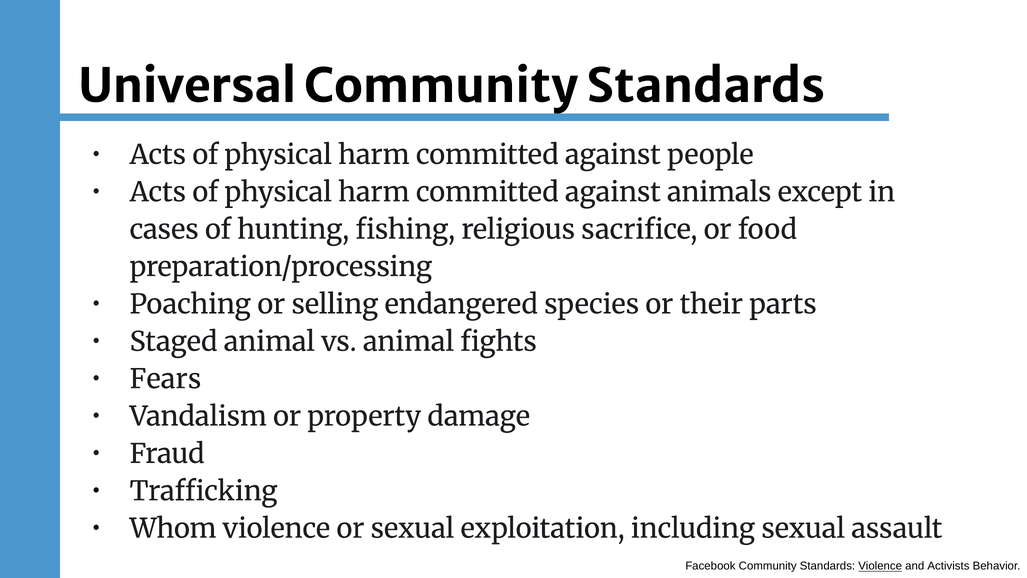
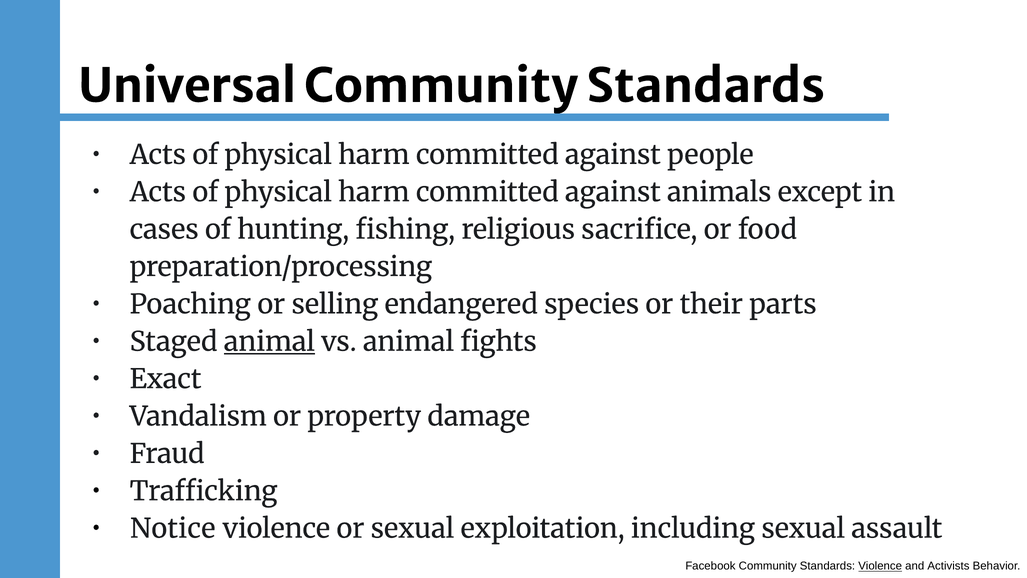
animal underline: none -> present (269, 342)
Fears: Fears -> Exact (166, 379)
Whom: Whom -> Notice (173, 529)
